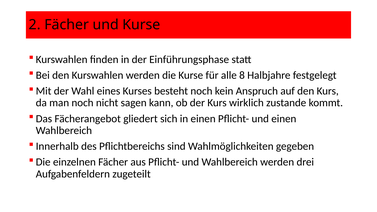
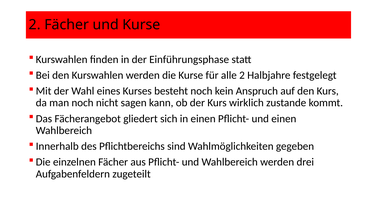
alle 8: 8 -> 2 (242, 75)
